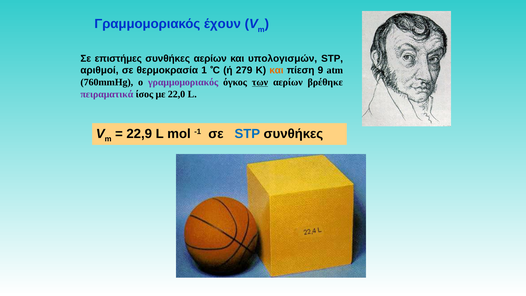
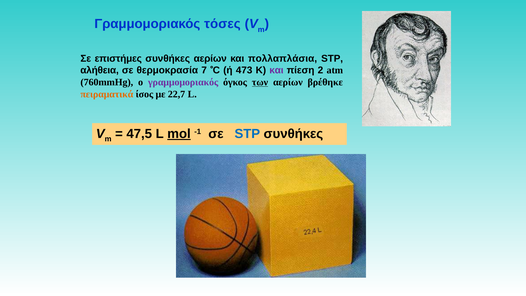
έχουν: έχουν -> τόσες (222, 24)
υπολογισμών: υπολογισμών -> πολλαπλάσια (283, 59)
αριθμοί: αριθμοί -> αλήθεια (100, 70)
1: 1 -> 7 (204, 70)
279: 279 -> 473 (244, 70)
και colour: orange -> purple (276, 70)
9: 9 -> 2 (320, 70)
πειραματικά colour: purple -> orange (107, 94)
22,0: 22,0 -> 22,7 (177, 94)
22,9: 22,9 -> 47,5 (139, 134)
mol underline: none -> present (179, 134)
